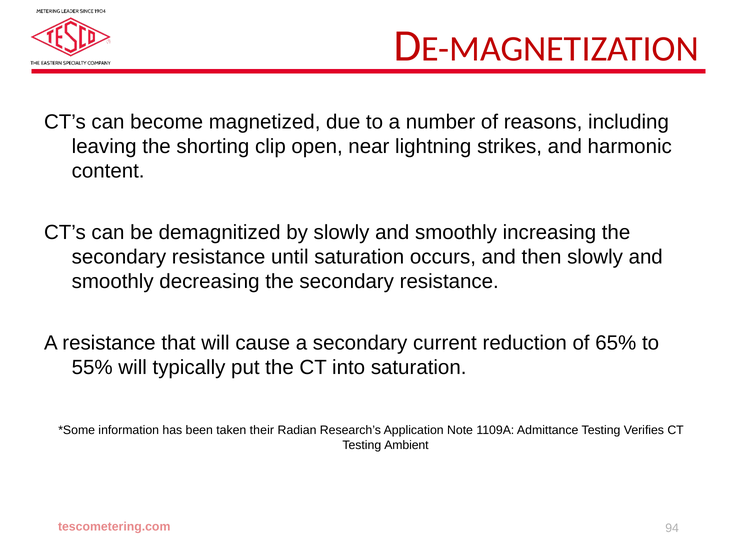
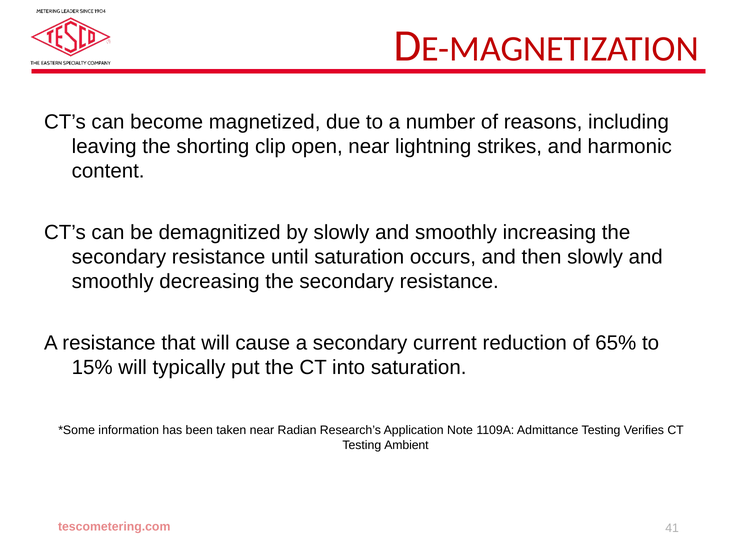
55%: 55% -> 15% (92, 368)
taken their: their -> near (262, 430)
94: 94 -> 41 (672, 528)
